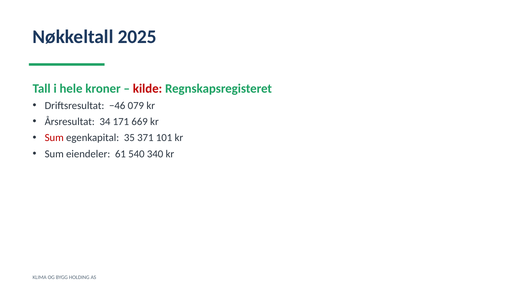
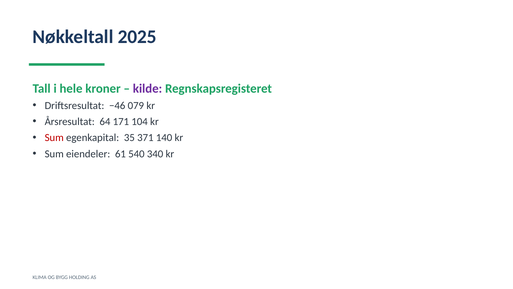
kilde colour: red -> purple (148, 88)
34: 34 -> 64 (105, 122)
669: 669 -> 104 (140, 122)
101: 101 -> 140 (164, 138)
